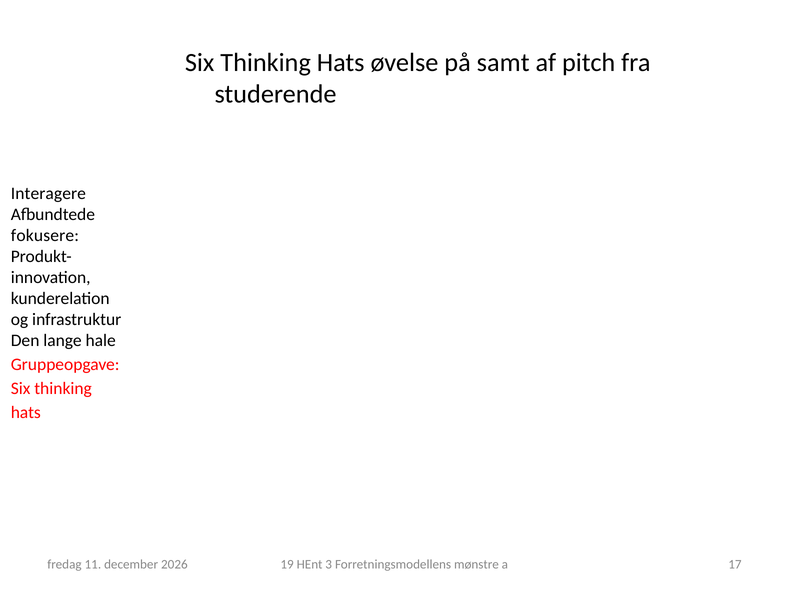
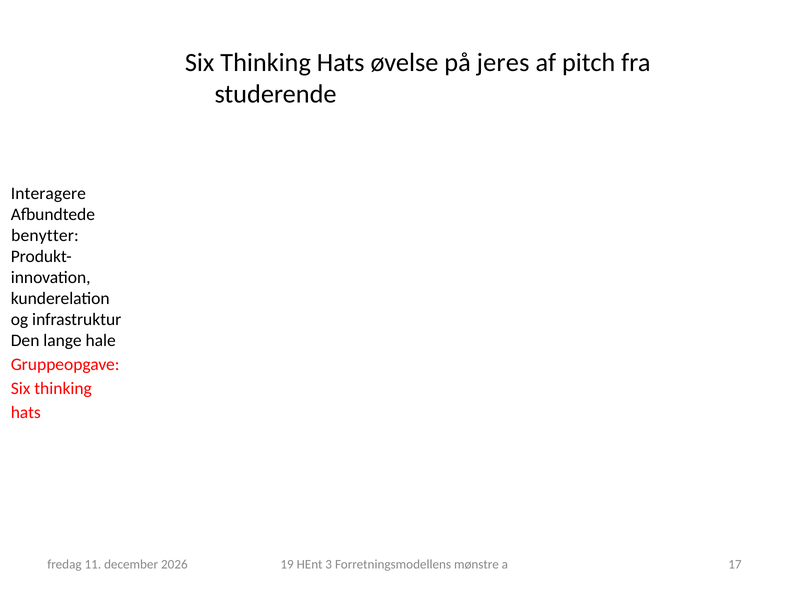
samt: samt -> jeres (503, 63)
fokusere: fokusere -> benytter (45, 236)
